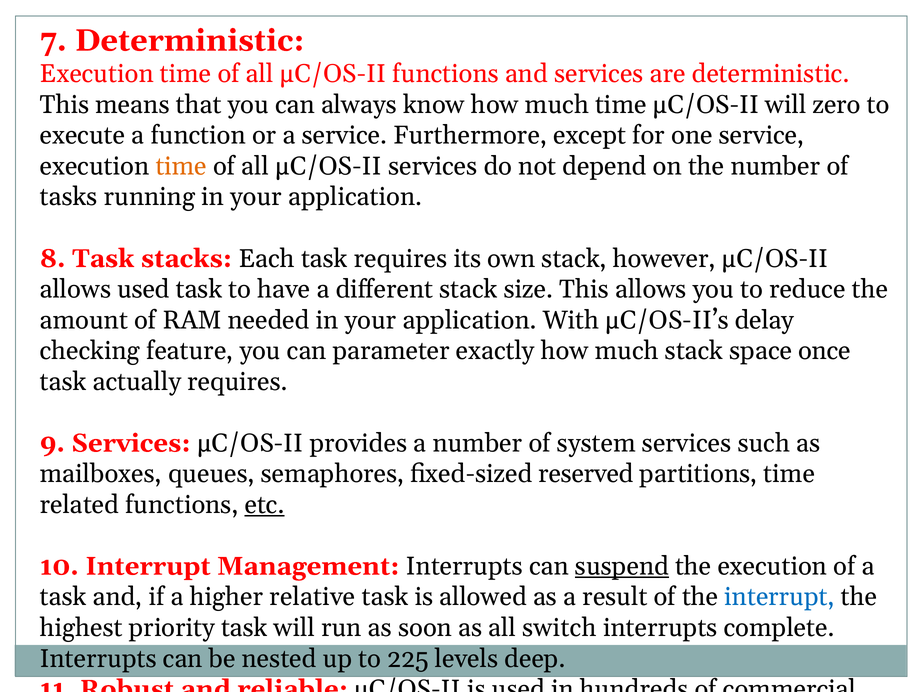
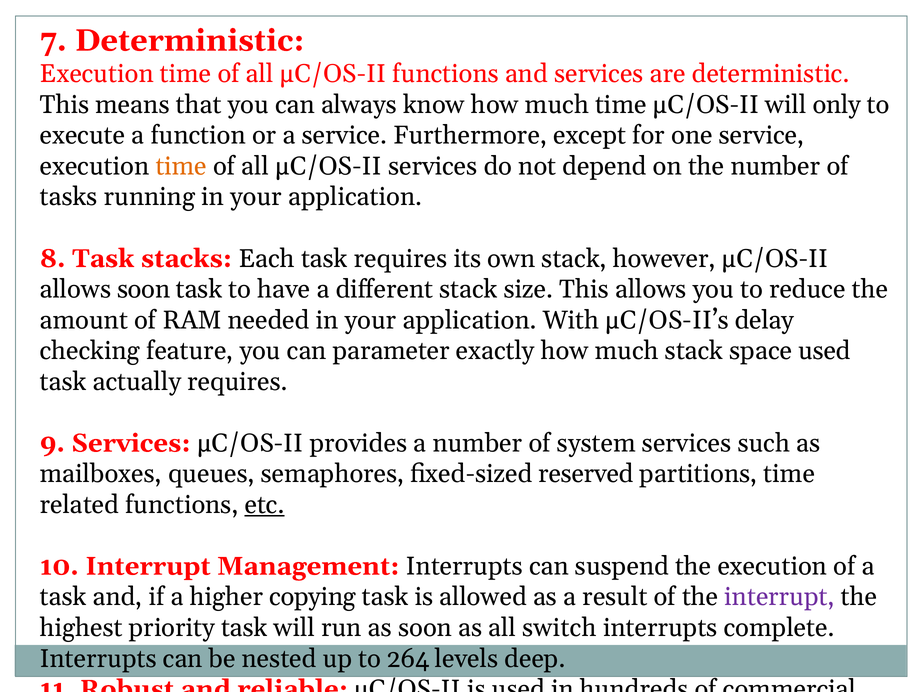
zero: zero -> only (837, 105)
allows used: used -> soon (144, 289)
space once: once -> used (824, 351)
suspend underline: present -> none (622, 566)
relative: relative -> copying (313, 597)
interrupt colour: blue -> purple (780, 597)
225: 225 -> 264 (408, 659)
